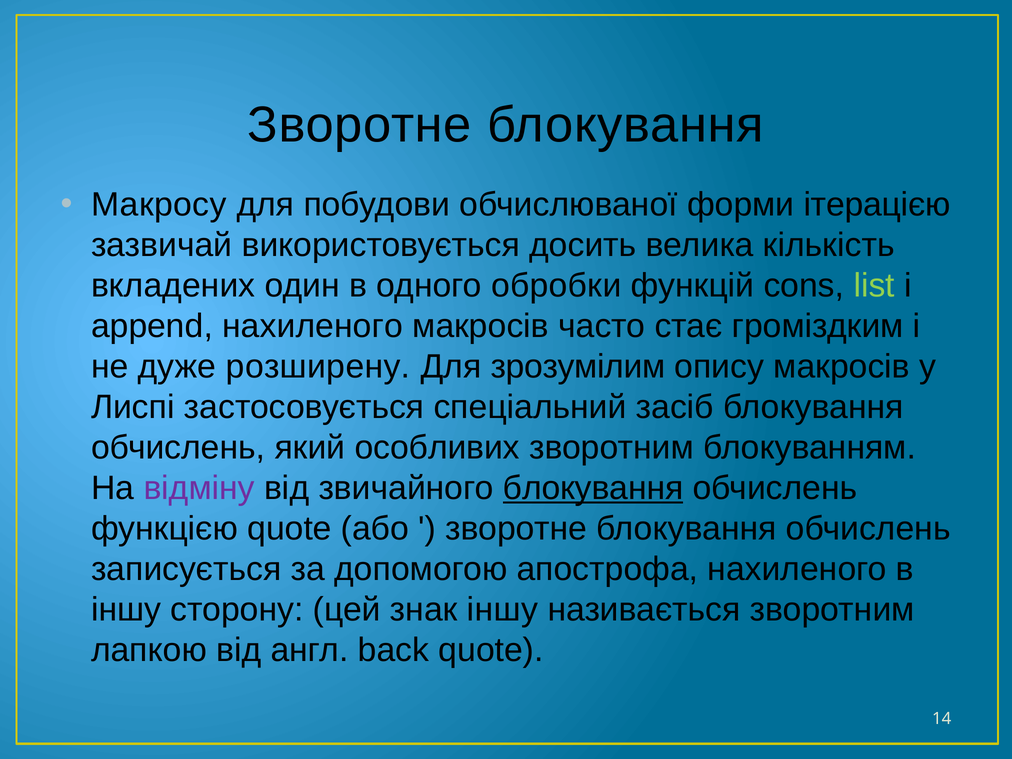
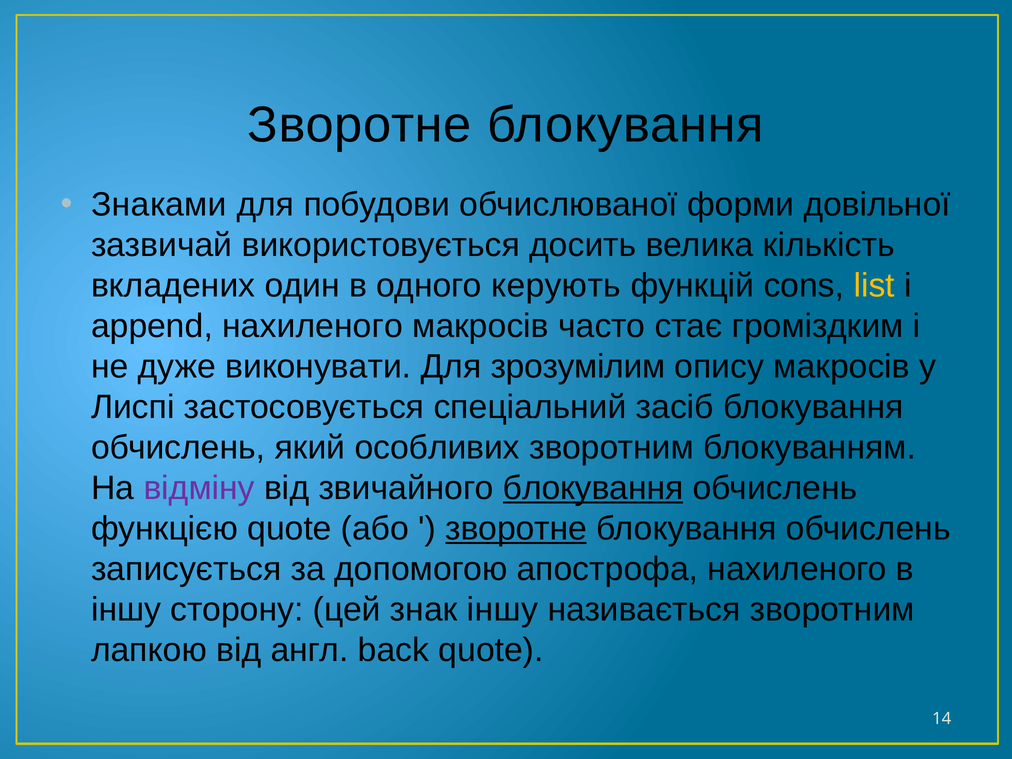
Макросу: Макросу -> Знаками (159, 205)
ітерацією: ітерацією -> довільної (877, 205)
обробки: обробки -> керують (556, 286)
list colour: light green -> yellow (874, 286)
розширену: розширену -> виконувати (318, 367)
зворотне underline: none -> present (516, 529)
